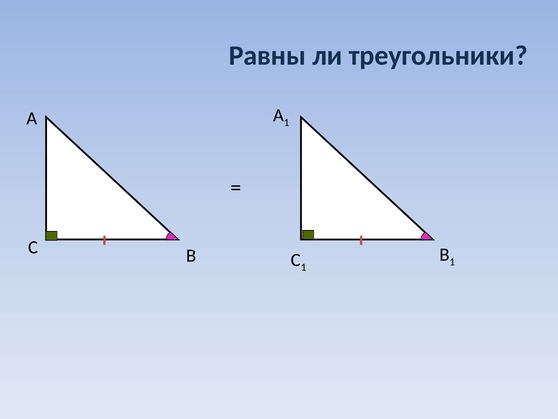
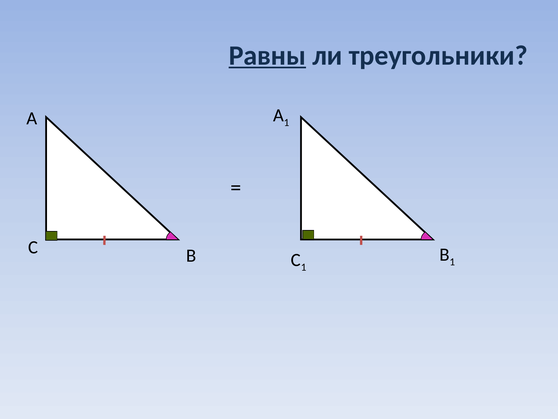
Равны underline: none -> present (267, 56)
